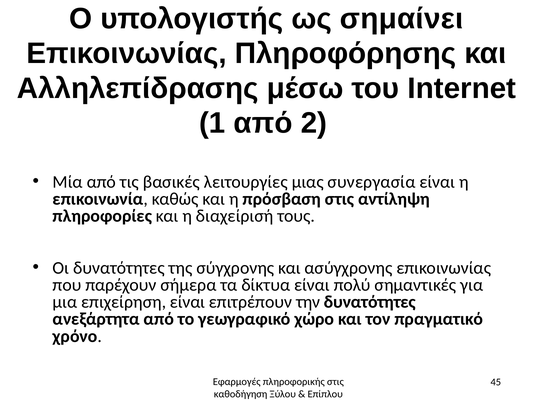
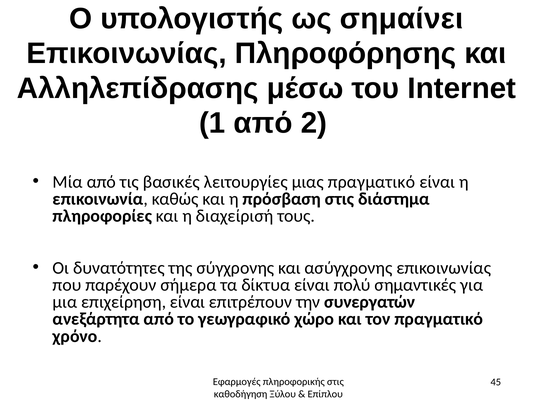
μιας συνεργασία: συνεργασία -> πραγματικό (372, 182)
αντίληψη: αντίληψη -> διάστημα (394, 199)
την δυνατότητες: δυνατότητες -> συνεργατών (370, 302)
